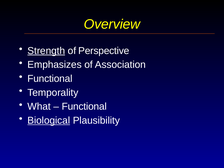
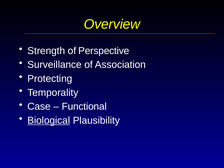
Strength underline: present -> none (46, 51)
Emphasizes: Emphasizes -> Surveillance (55, 65)
Functional: Functional -> Protecting (50, 79)
What: What -> Case (39, 106)
